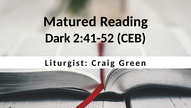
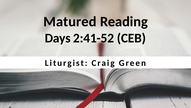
Dark: Dark -> Days (58, 38)
